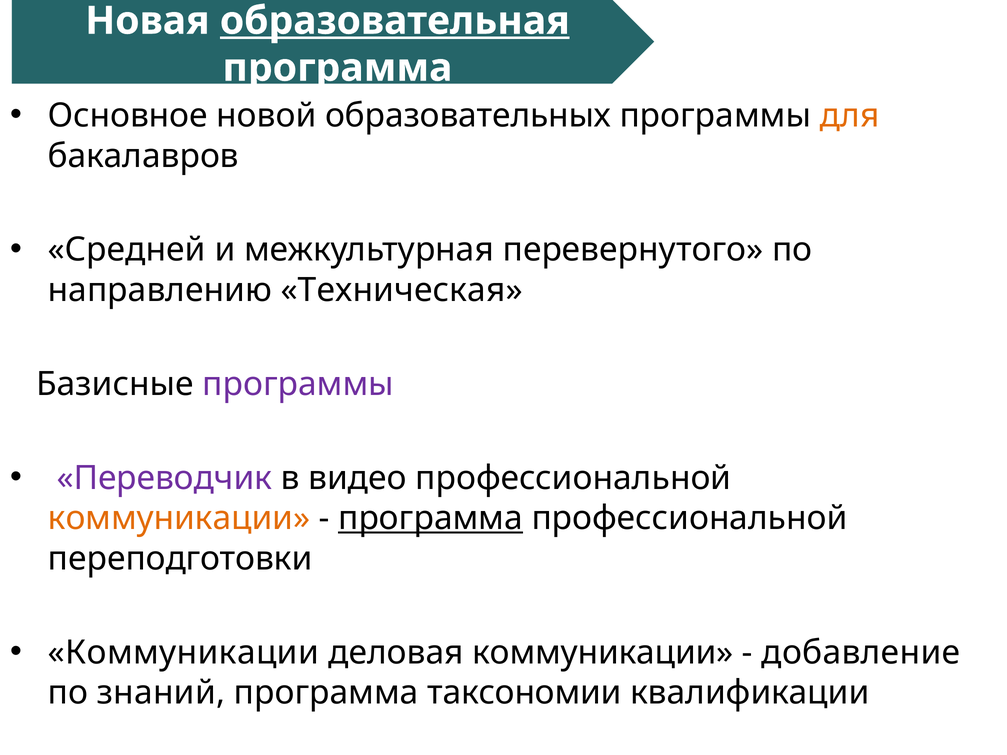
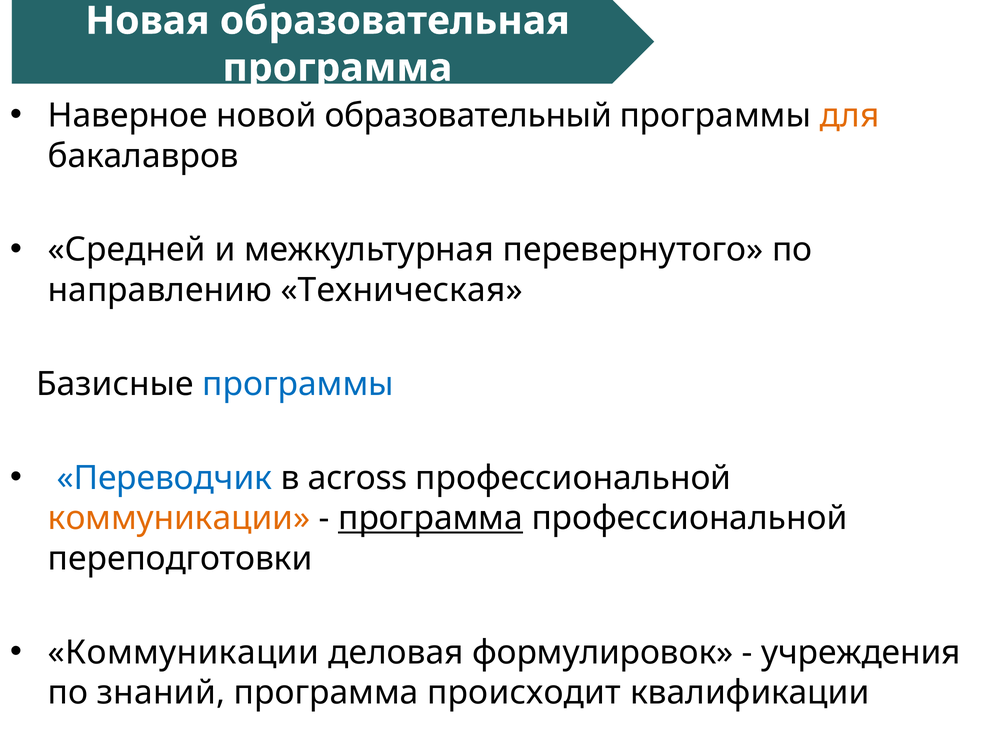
образовательная underline: present -> none (395, 21)
Основное: Основное -> Наверное (128, 116)
образовательных: образовательных -> образовательный (468, 116)
программы colour: purple -> blue (298, 384)
Переводчик colour: purple -> blue (164, 478)
видео: видео -> across (358, 478)
деловая коммуникации: коммуникации -> формулировок (603, 653)
добавление: добавление -> учреждения (861, 653)
таксономии: таксономии -> происходит (524, 693)
